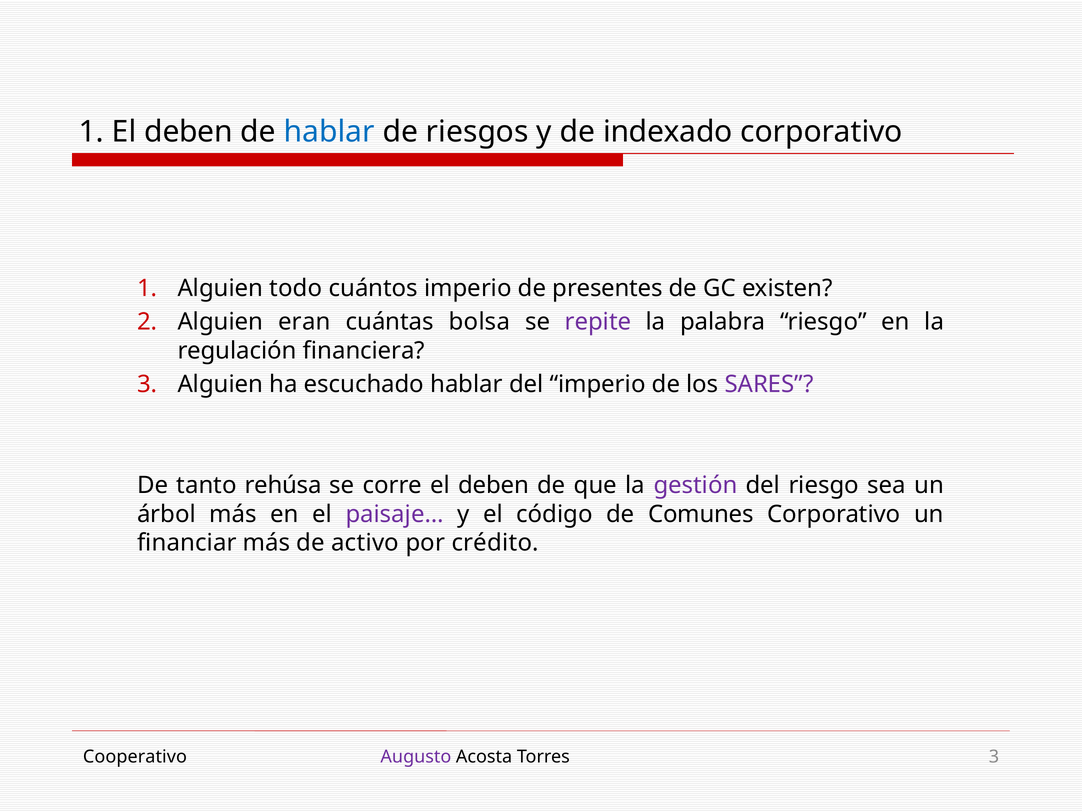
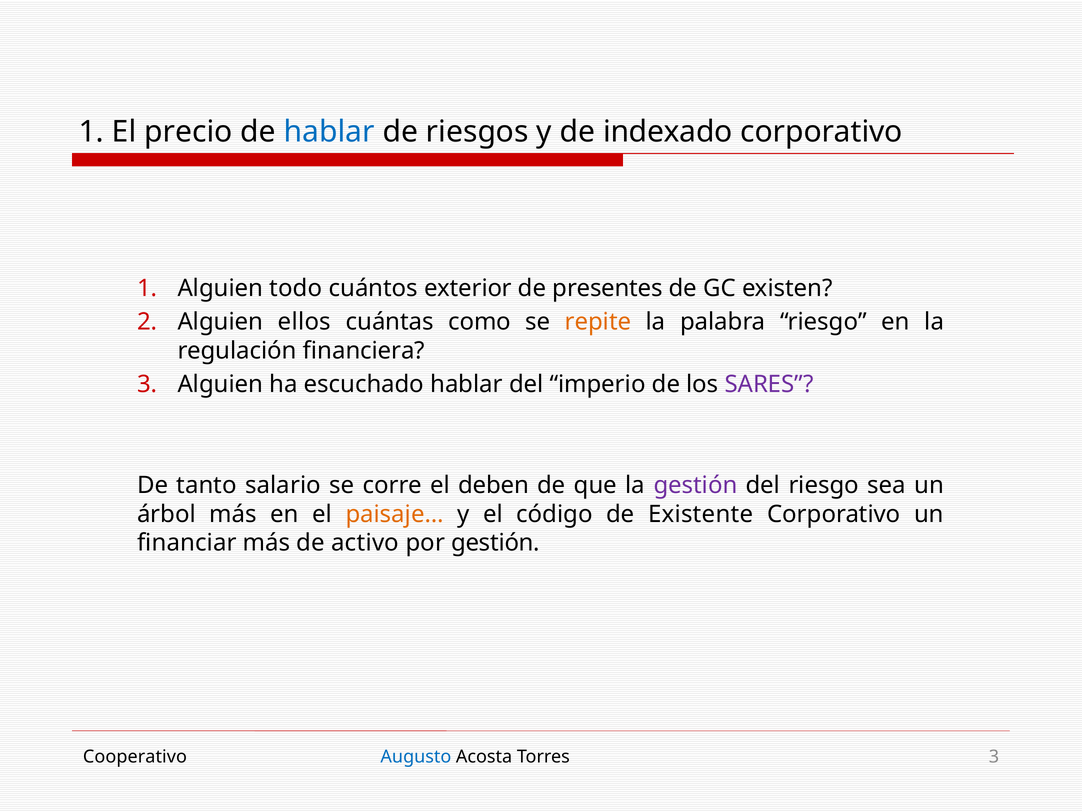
1 El deben: deben -> precio (188, 132)
cuántos imperio: imperio -> exterior (468, 288)
eran: eran -> ellos (304, 322)
bolsa: bolsa -> como (480, 322)
repite colour: purple -> orange (598, 322)
rehúsa: rehúsa -> salario (283, 485)
paisaje… colour: purple -> orange (395, 514)
Comunes: Comunes -> Existente (701, 514)
por crédito: crédito -> gestión (495, 543)
Augusto colour: purple -> blue (416, 756)
